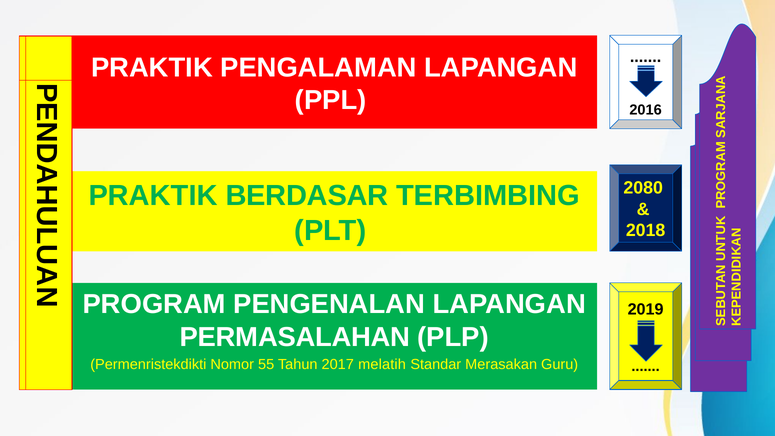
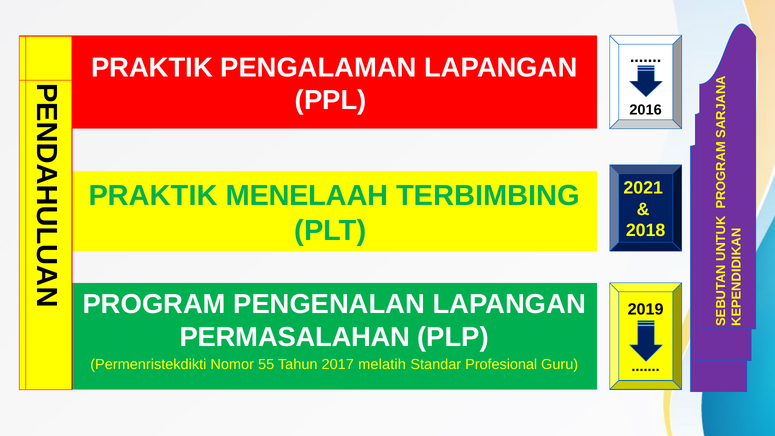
2080: 2080 -> 2021 (643, 188)
BERDASAR: BERDASAR -> MENELAAH (307, 196)
Merasakan: Merasakan -> Profesional (501, 364)
